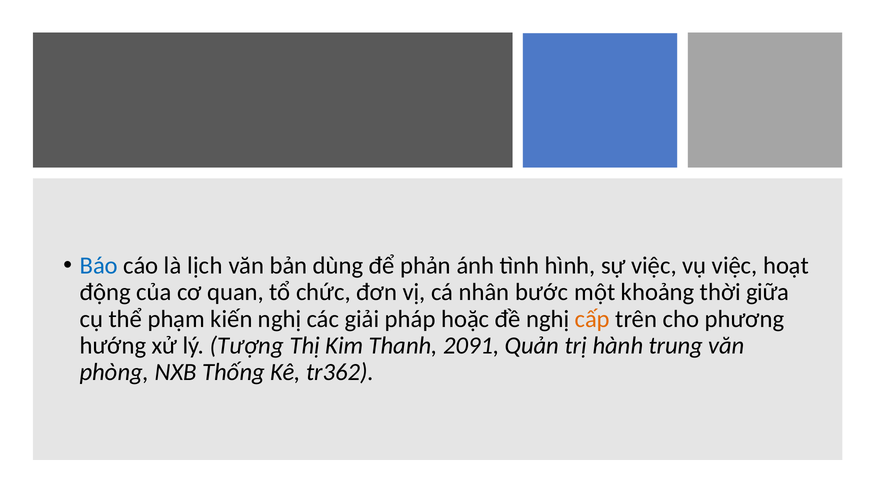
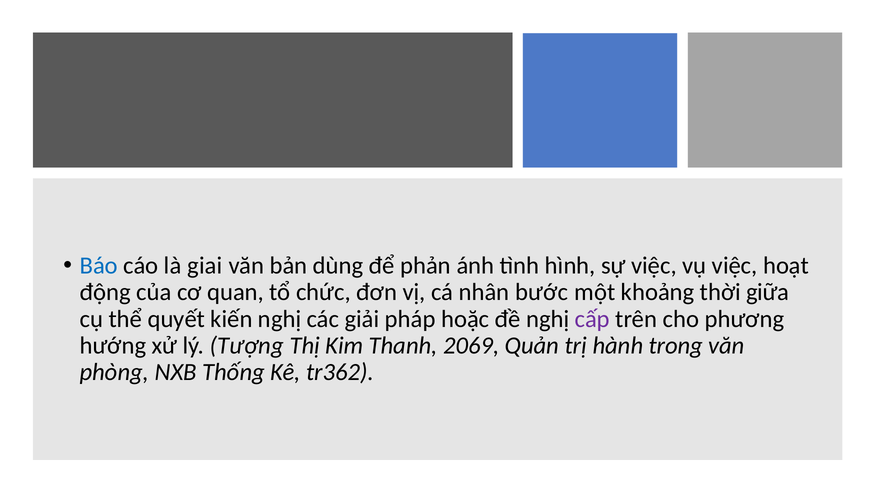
lịch: lịch -> giai (205, 266)
phạm: phạm -> quyết (176, 319)
cấp colour: orange -> purple (592, 319)
2091: 2091 -> 2069 (471, 345)
trung: trung -> trong (676, 345)
